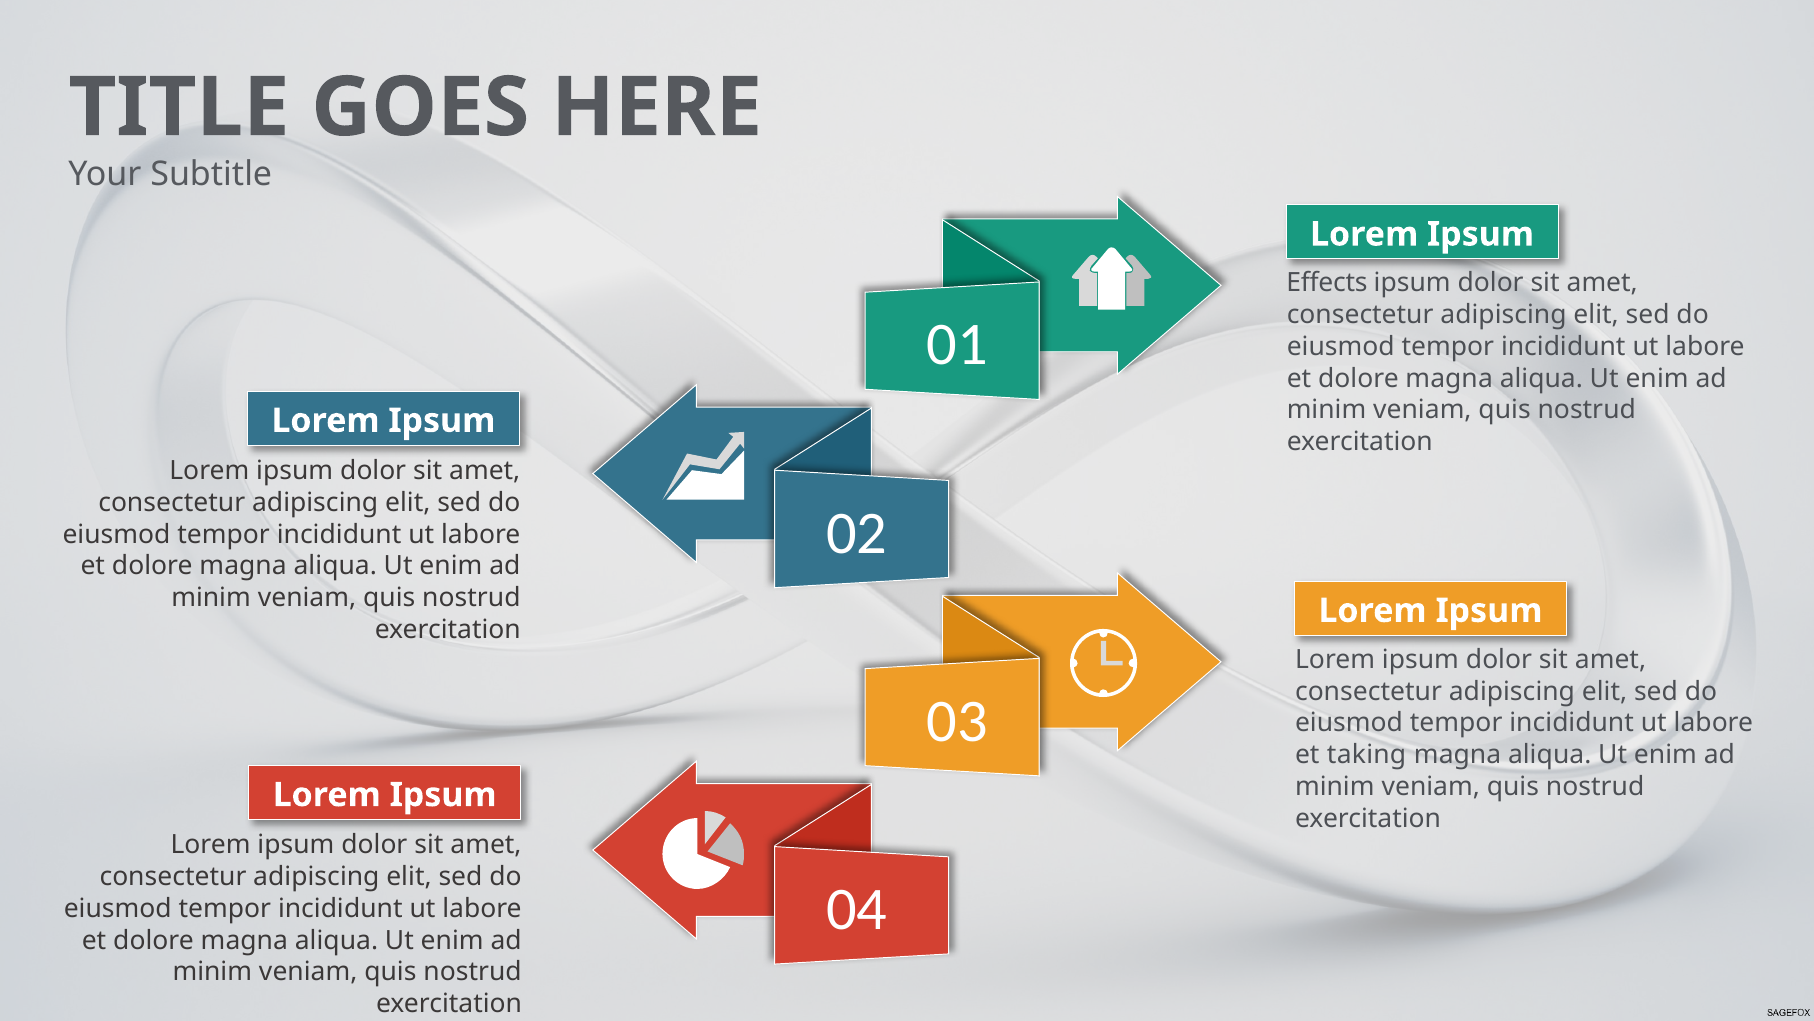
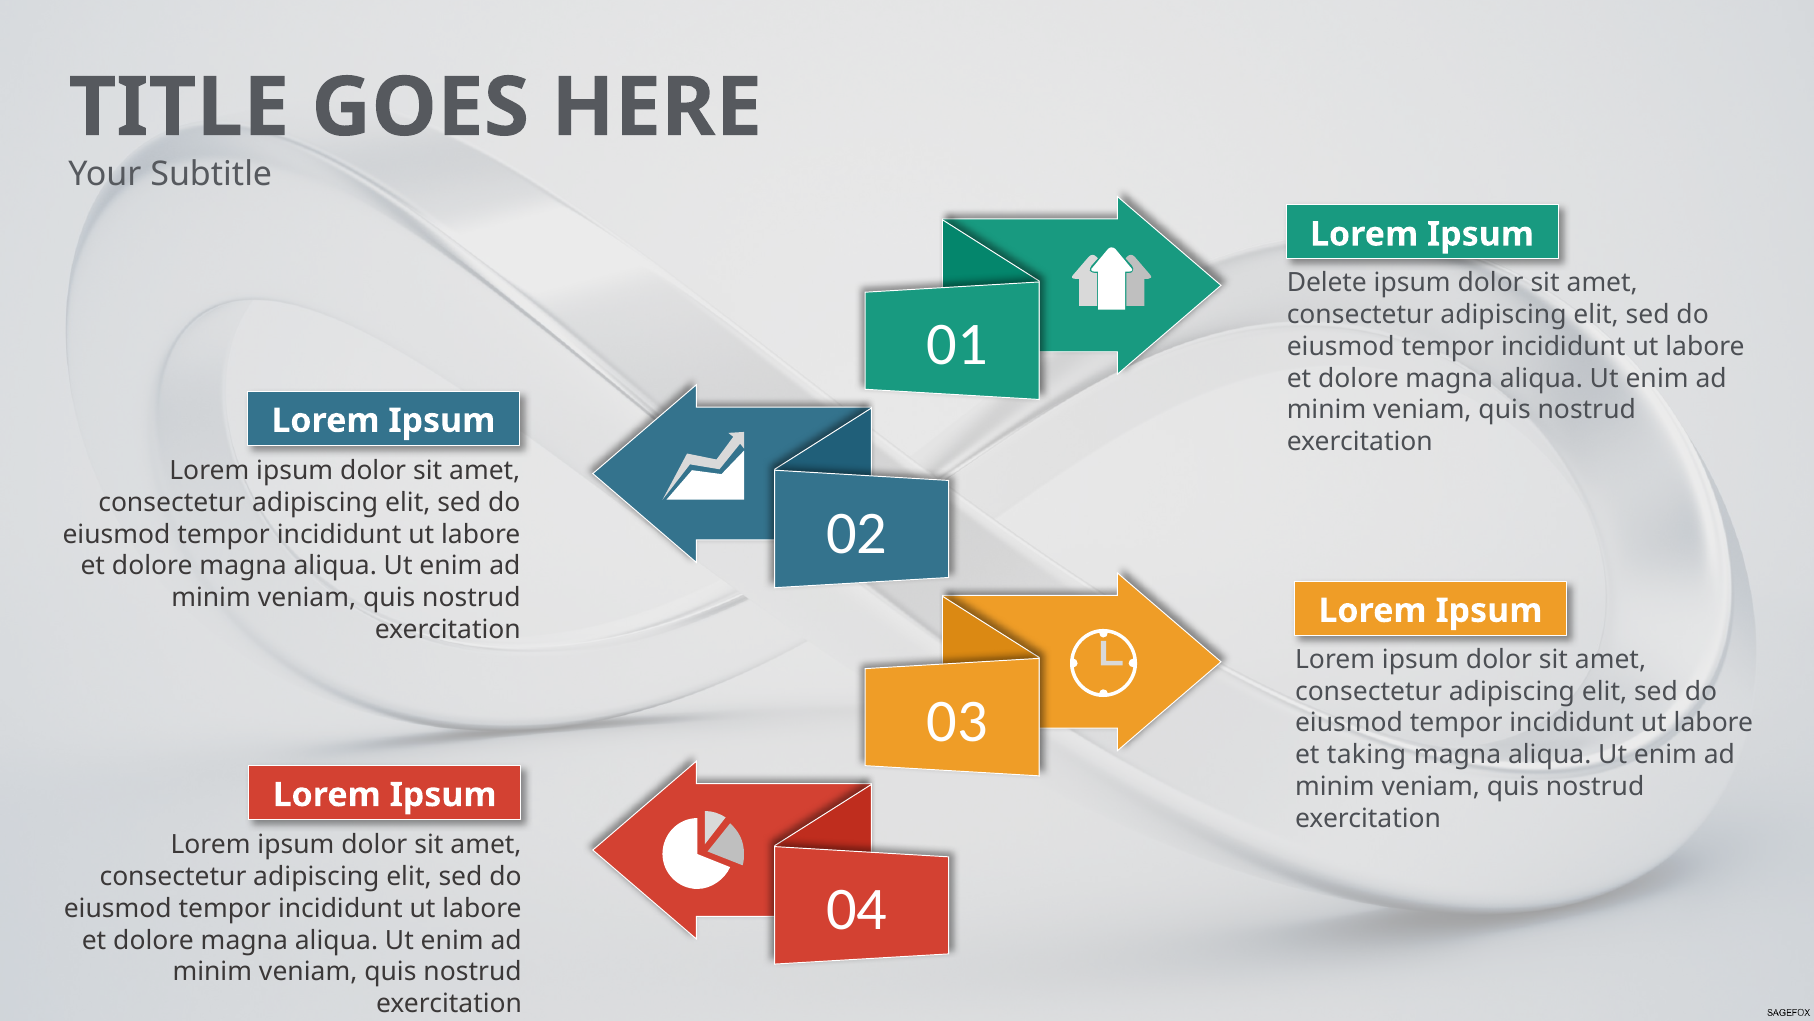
Effects: Effects -> Delete (1327, 283)
